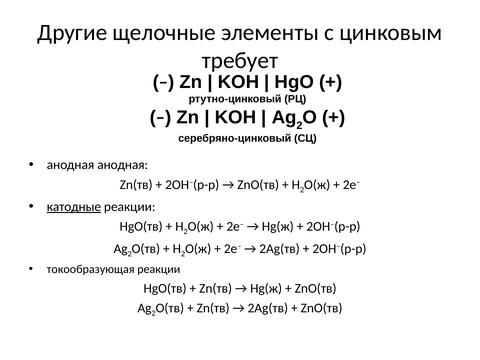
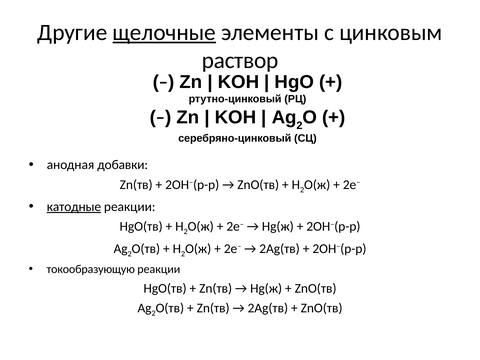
щелочные underline: none -> present (164, 32)
требует: требует -> раствор (240, 60)
анодная анодная: анодная -> добавки (123, 165)
токообразующая: токообразующая -> токообразующую (91, 269)
